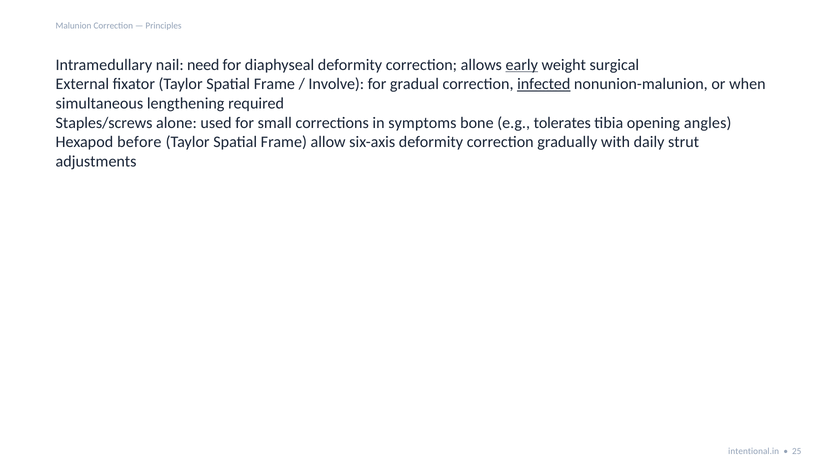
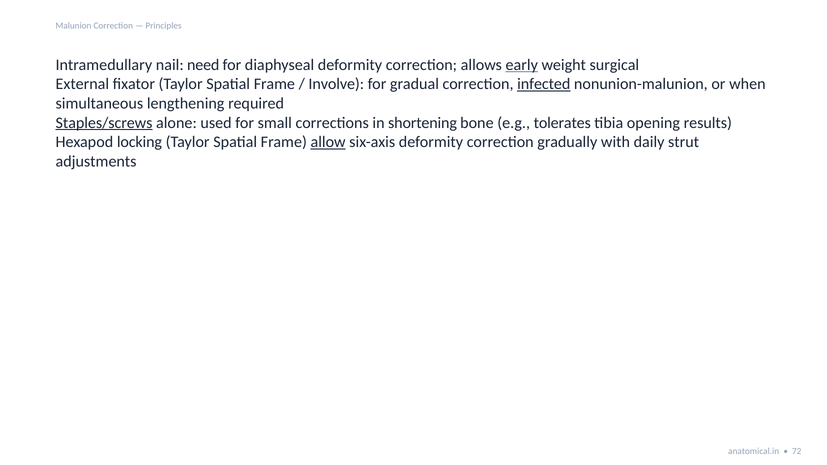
Staples/screws underline: none -> present (104, 123)
symptoms: symptoms -> shortening (423, 123)
angles: angles -> results (708, 123)
before: before -> locking (139, 142)
allow underline: none -> present (328, 142)
intentional.in: intentional.in -> anatomical.in (754, 451)
25: 25 -> 72 (797, 451)
